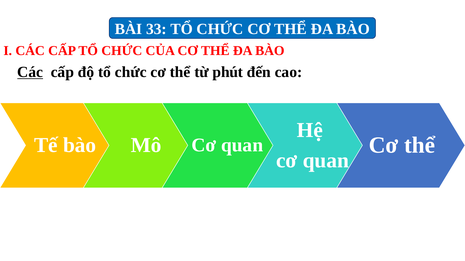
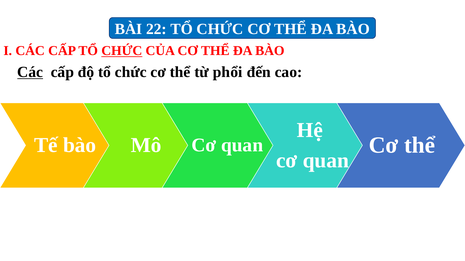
33: 33 -> 22 (156, 29)
CHỨC underline: none -> present (122, 51)
phút: phút -> phổi (228, 72)
